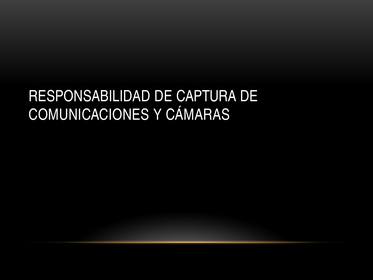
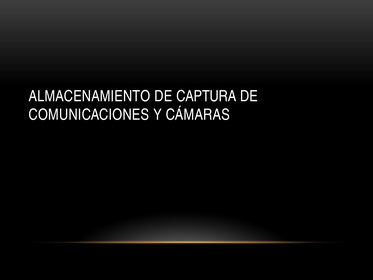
RESPONSABILIDAD: RESPONSABILIDAD -> ALMACENAMIENTO (89, 96)
